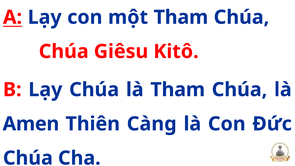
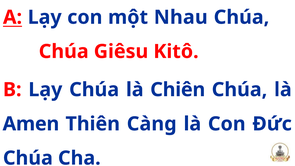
một Tham: Tham -> Nhau (181, 17)
là Tham: Tham -> Chiên (178, 90)
